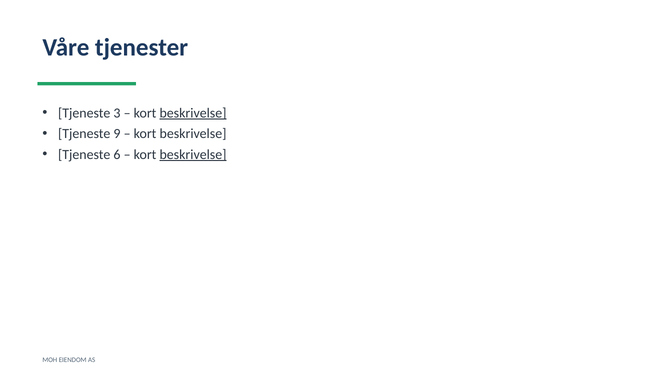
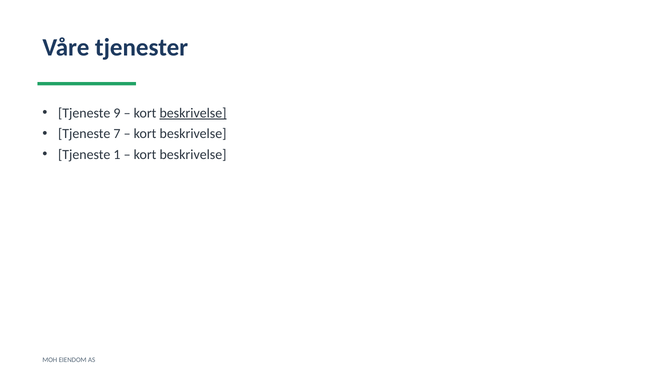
3: 3 -> 9 (117, 113)
9: 9 -> 7 (117, 134)
6: 6 -> 1 (117, 155)
beskrivelse underline: present -> none (193, 155)
